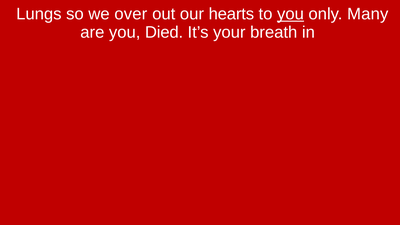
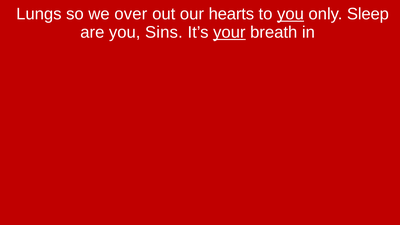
Many: Many -> Sleep (368, 14)
Died: Died -> Sins (164, 32)
your underline: none -> present (229, 32)
